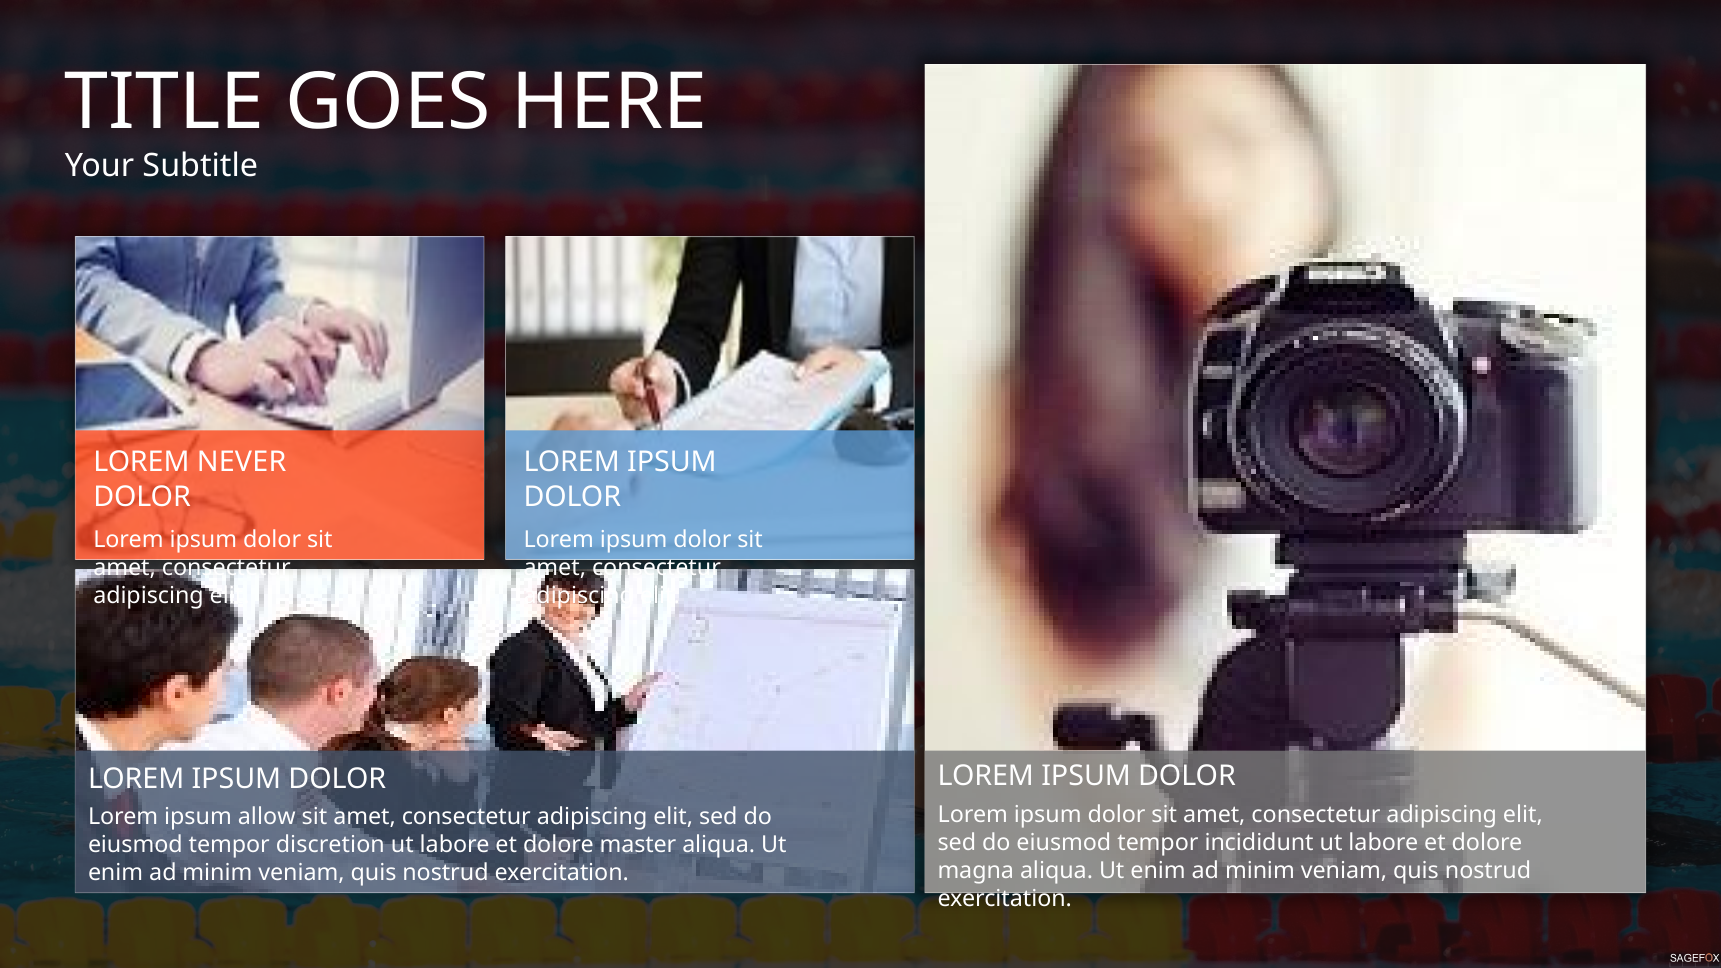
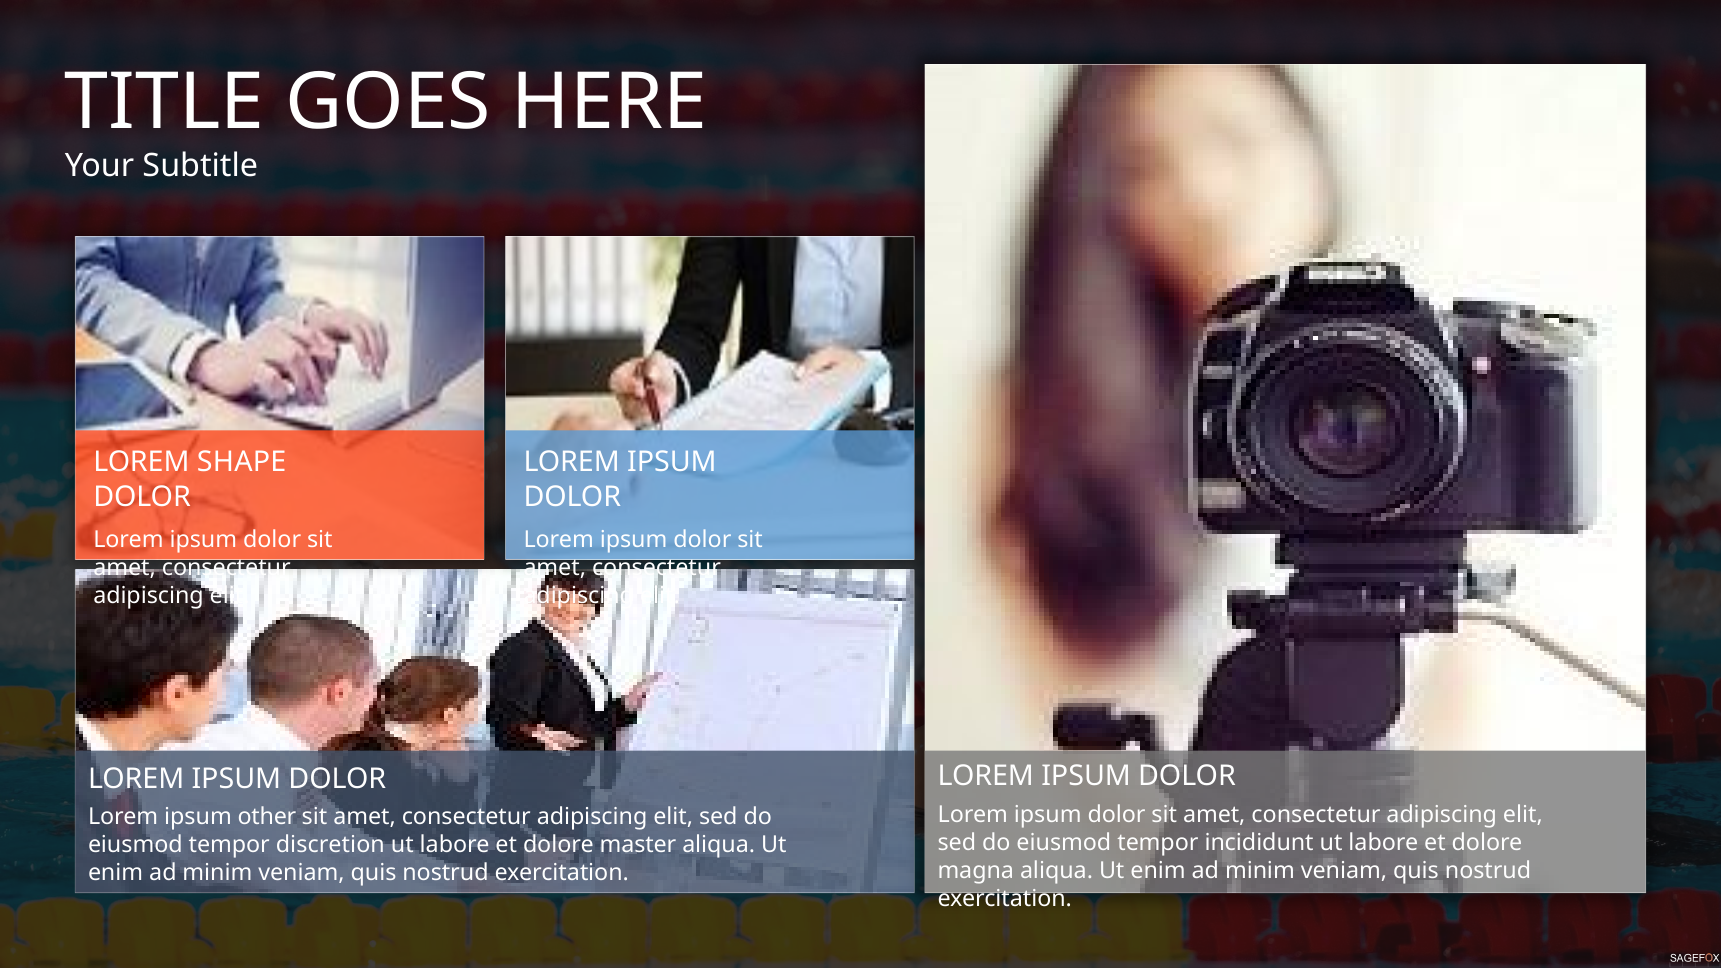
NEVER: NEVER -> SHAPE (242, 462)
allow: allow -> other (267, 817)
